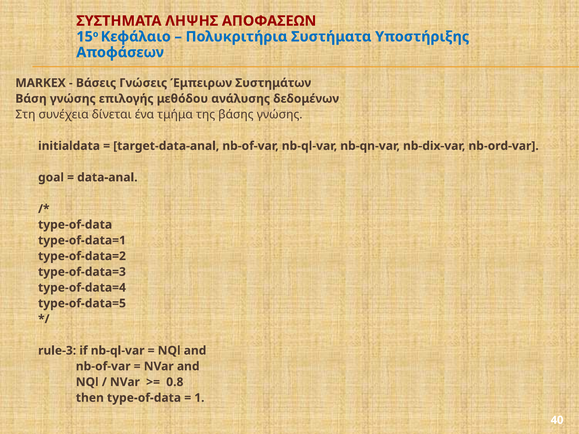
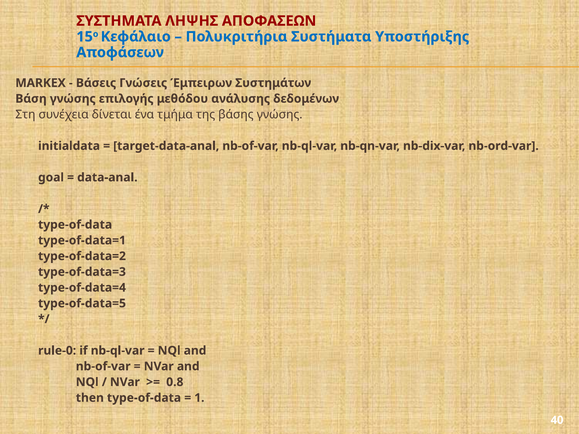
rule-3: rule-3 -> rule-0 (57, 351)
